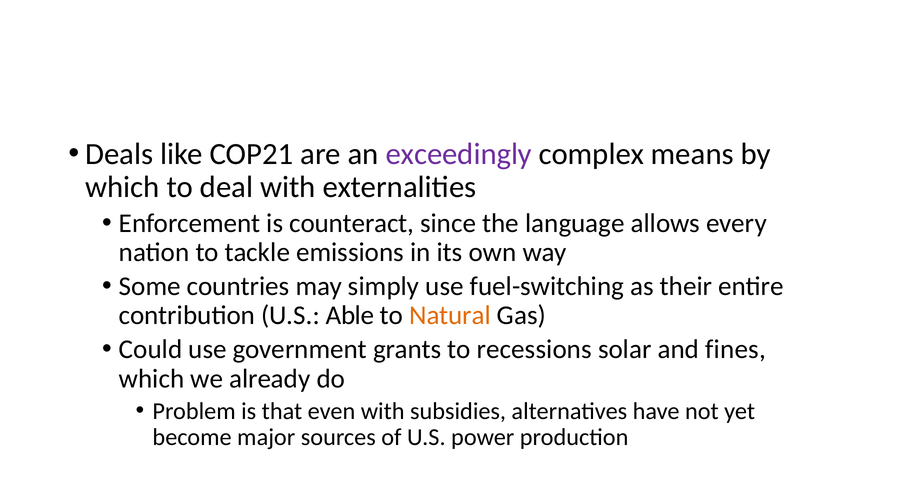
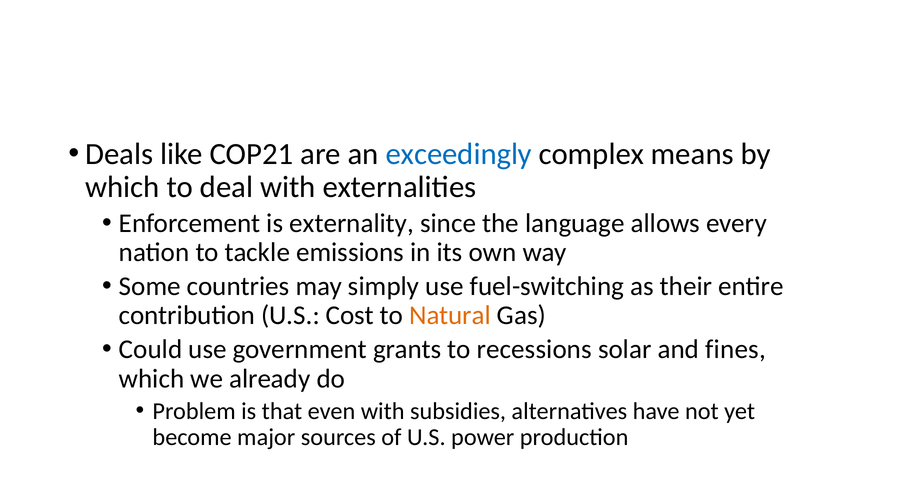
exceedingly colour: purple -> blue (459, 154)
counteract: counteract -> externality (352, 223)
Able: Able -> Cost (350, 316)
